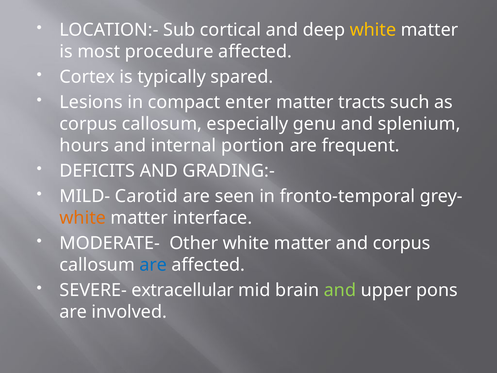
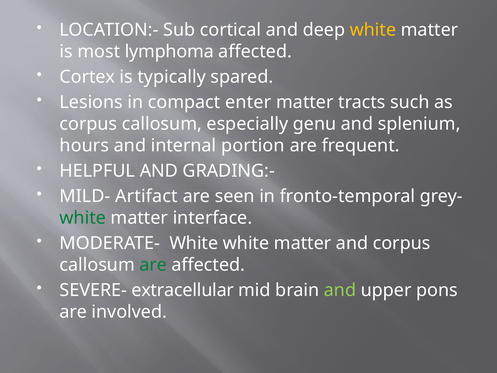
procedure: procedure -> lymphoma (169, 52)
DEFICITS: DEFICITS -> HELPFUL (97, 171)
Carotid: Carotid -> Artifact (146, 196)
white colour: orange -> green (83, 218)
MODERATE- Other: Other -> White (194, 243)
are colour: blue -> green (153, 265)
